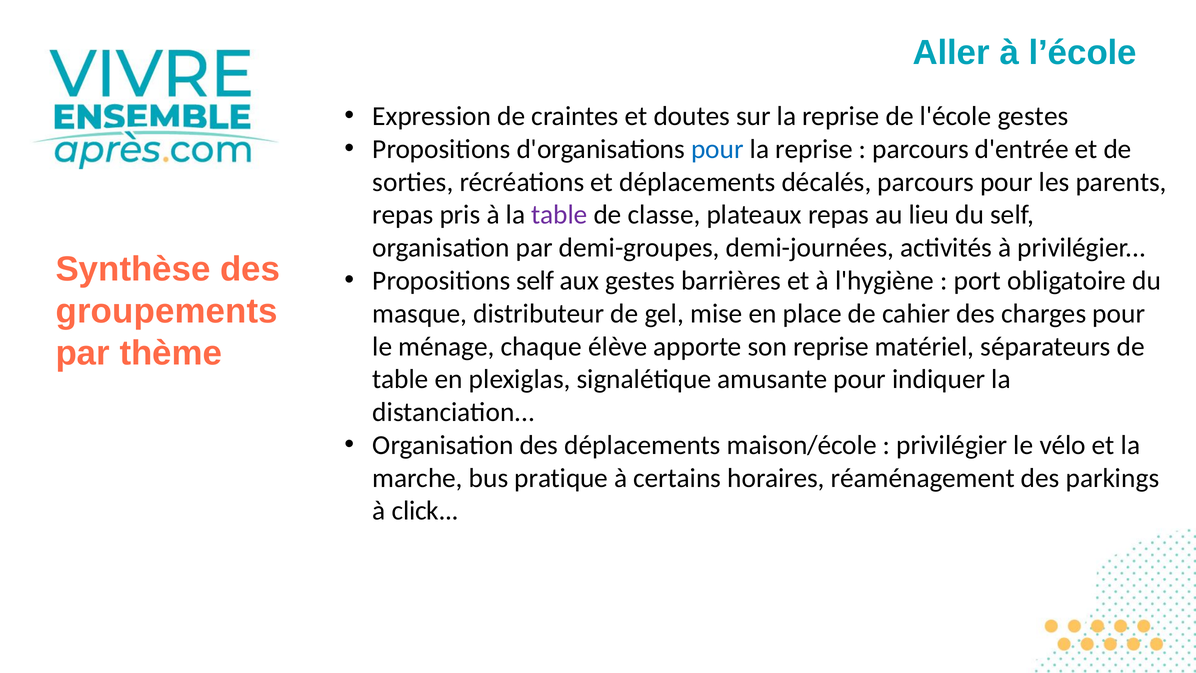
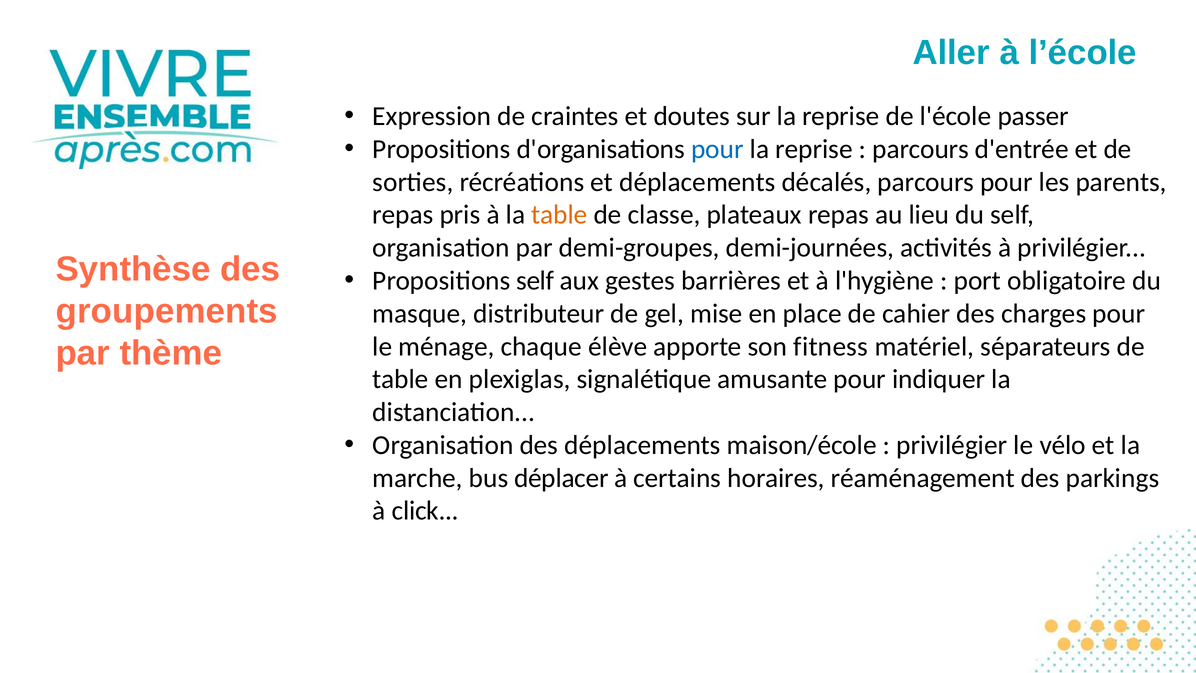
l'école gestes: gestes -> passer (1033, 116)
table colour: purple -> orange (559, 215)
son reprise: reprise -> fitness (831, 346)
pratique: pratique -> déplacer (561, 478)
